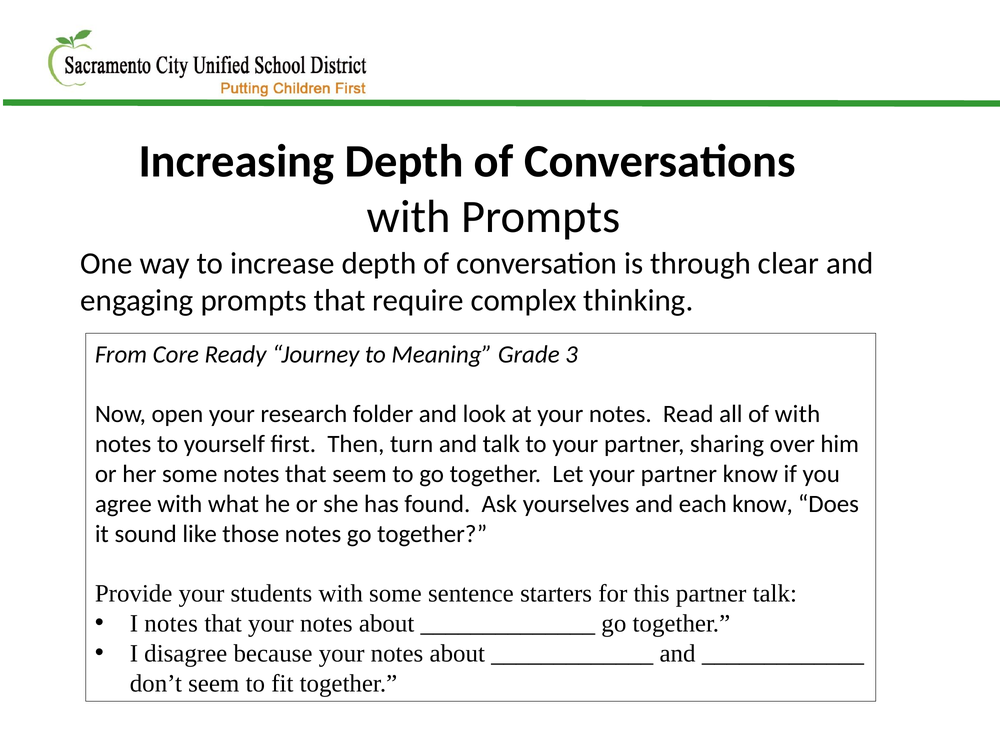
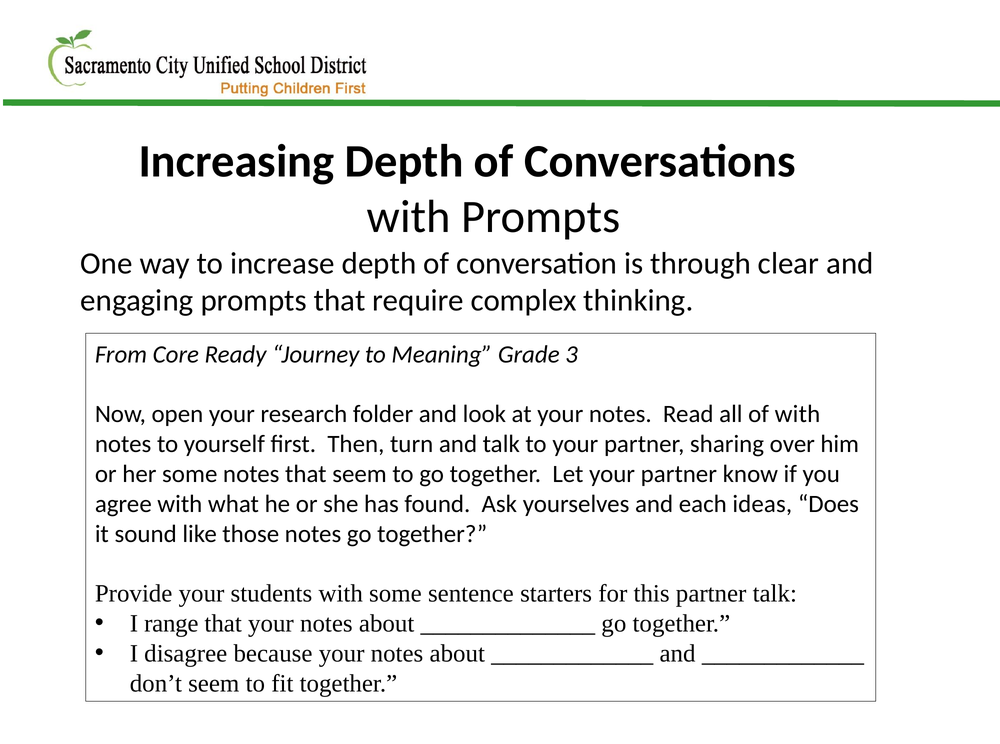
each know: know -> ideas (762, 504)
I notes: notes -> range (171, 624)
